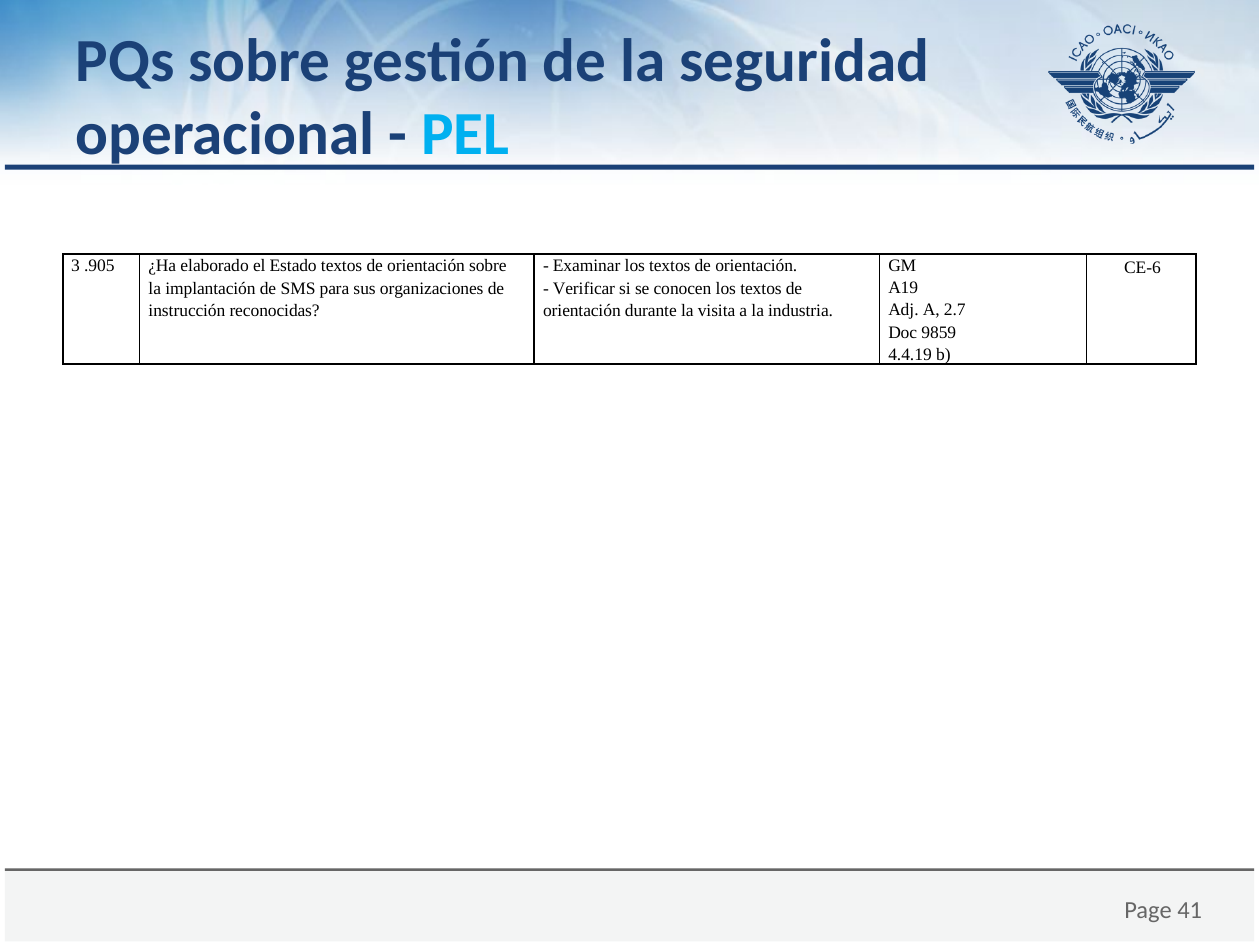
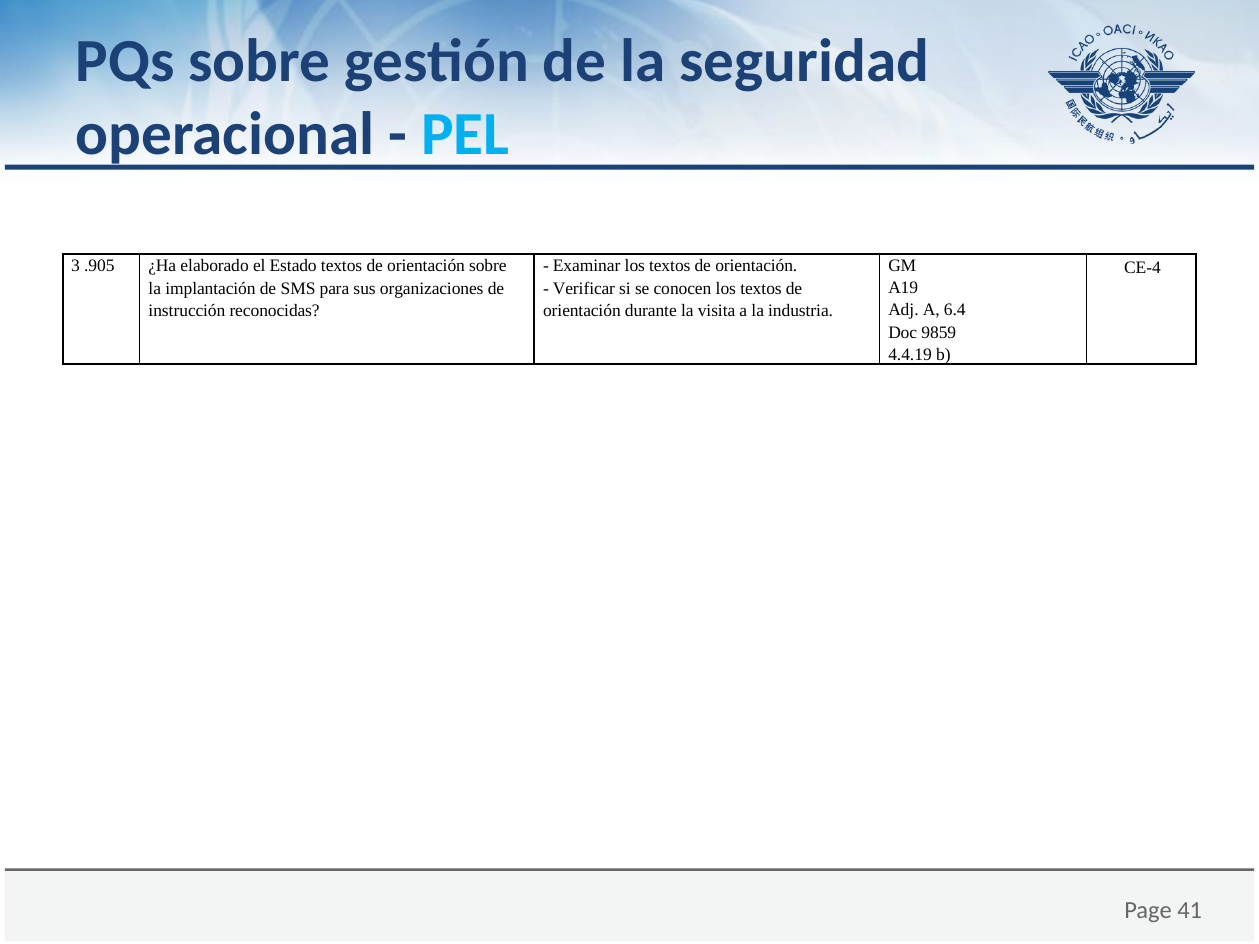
CE-6: CE-6 -> CE-4 (1142, 268)
2.7: 2.7 -> 6.4 (955, 310)
